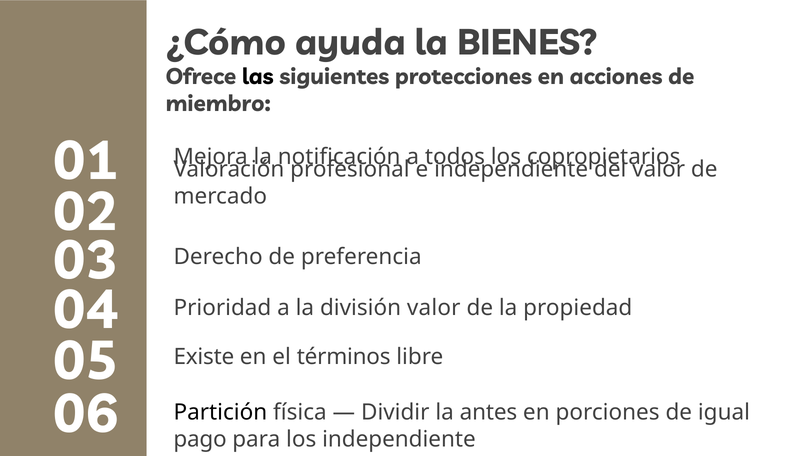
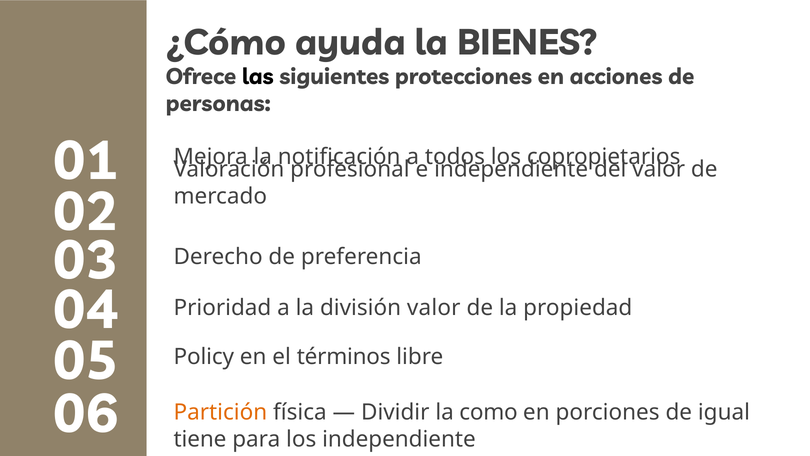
miembro: miembro -> personas (218, 104)
Existe: Existe -> Policy (204, 357)
Partición colour: black -> orange (220, 412)
antes: antes -> como (489, 412)
pago: pago -> tiene (200, 439)
